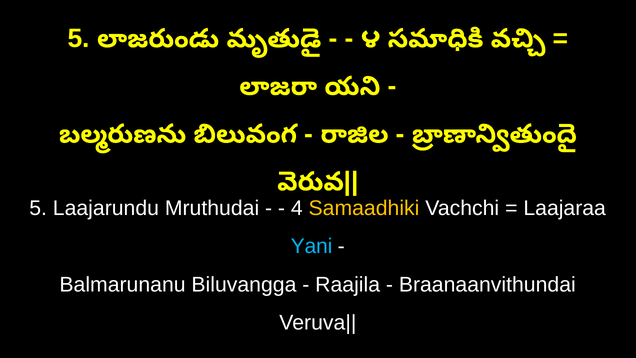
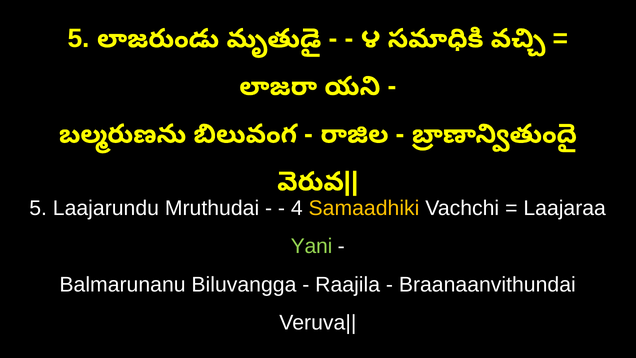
Yani colour: light blue -> light green (312, 246)
